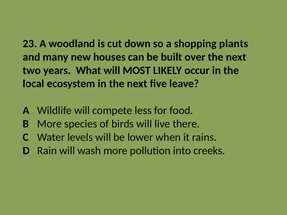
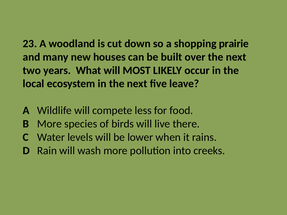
plants: plants -> prairie (234, 44)
